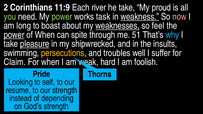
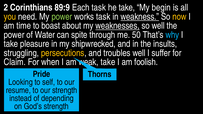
11:9: 11:9 -> 89:9 (62, 8)
Each river: river -> task (99, 8)
proud: proud -> begin (161, 8)
you colour: light green -> yellow (10, 17)
now colour: pink -> yellow (179, 17)
long: long -> time (24, 26)
so feel: feel -> well (158, 26)
power underline: present -> none (14, 35)
of When: When -> Water (45, 35)
51: 51 -> 50 (136, 35)
pleasure underline: present -> none (35, 44)
swimming: swimming -> struggling (21, 53)
hard: hard -> take (108, 62)
